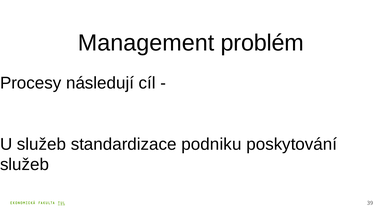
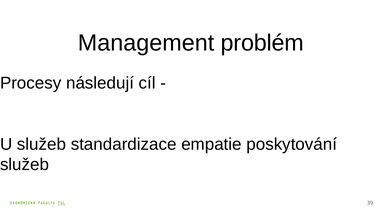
podniku: podniku -> empatie (211, 144)
